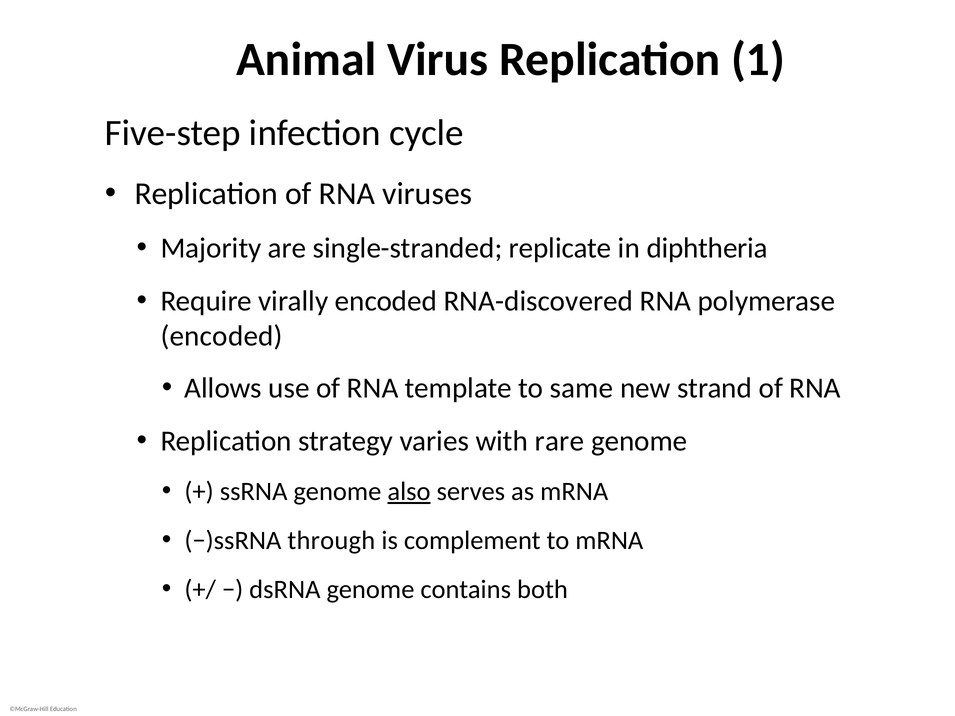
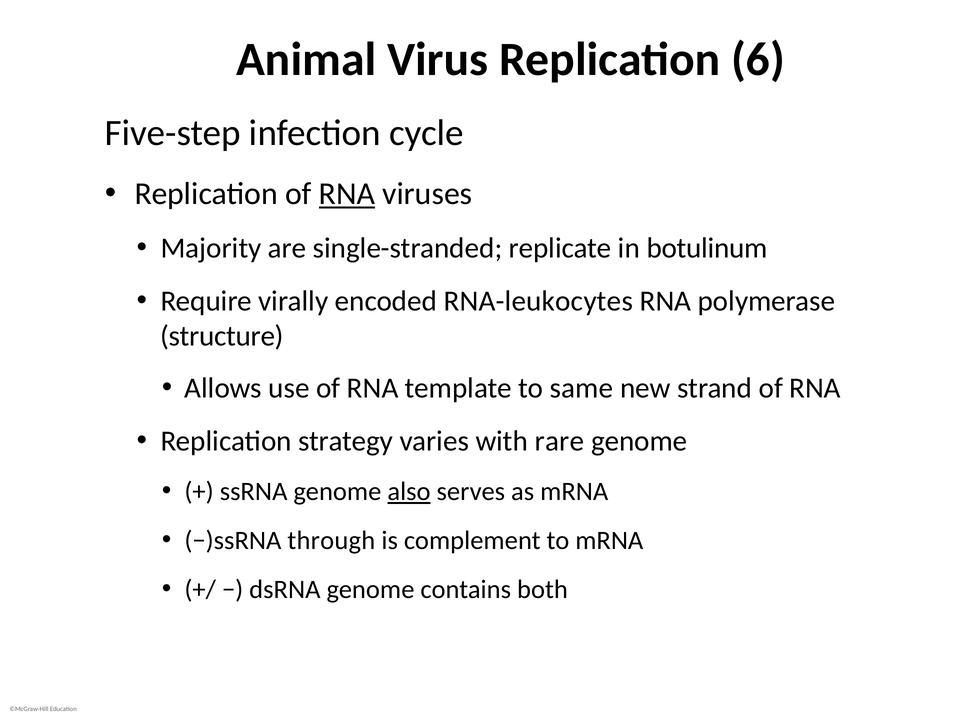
1: 1 -> 6 (758, 59)
RNA underline: none -> present (347, 194)
diphtheria: diphtheria -> botulinum (707, 248)
RNA-discovered: RNA-discovered -> RNA-leukocytes (538, 301)
encoded: encoded -> structure (222, 336)
